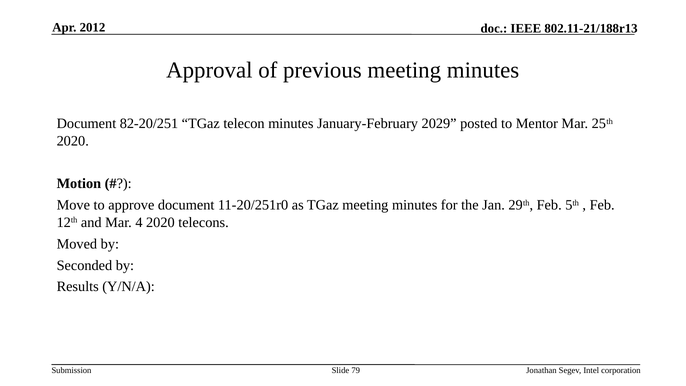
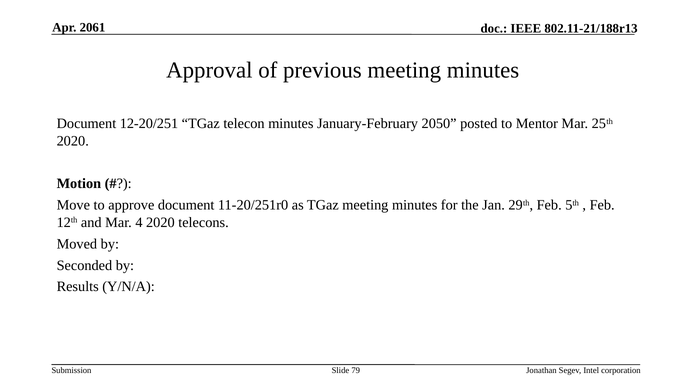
2012: 2012 -> 2061 (92, 27)
82-20/251: 82-20/251 -> 12-20/251 (149, 124)
2029: 2029 -> 2050 (439, 124)
